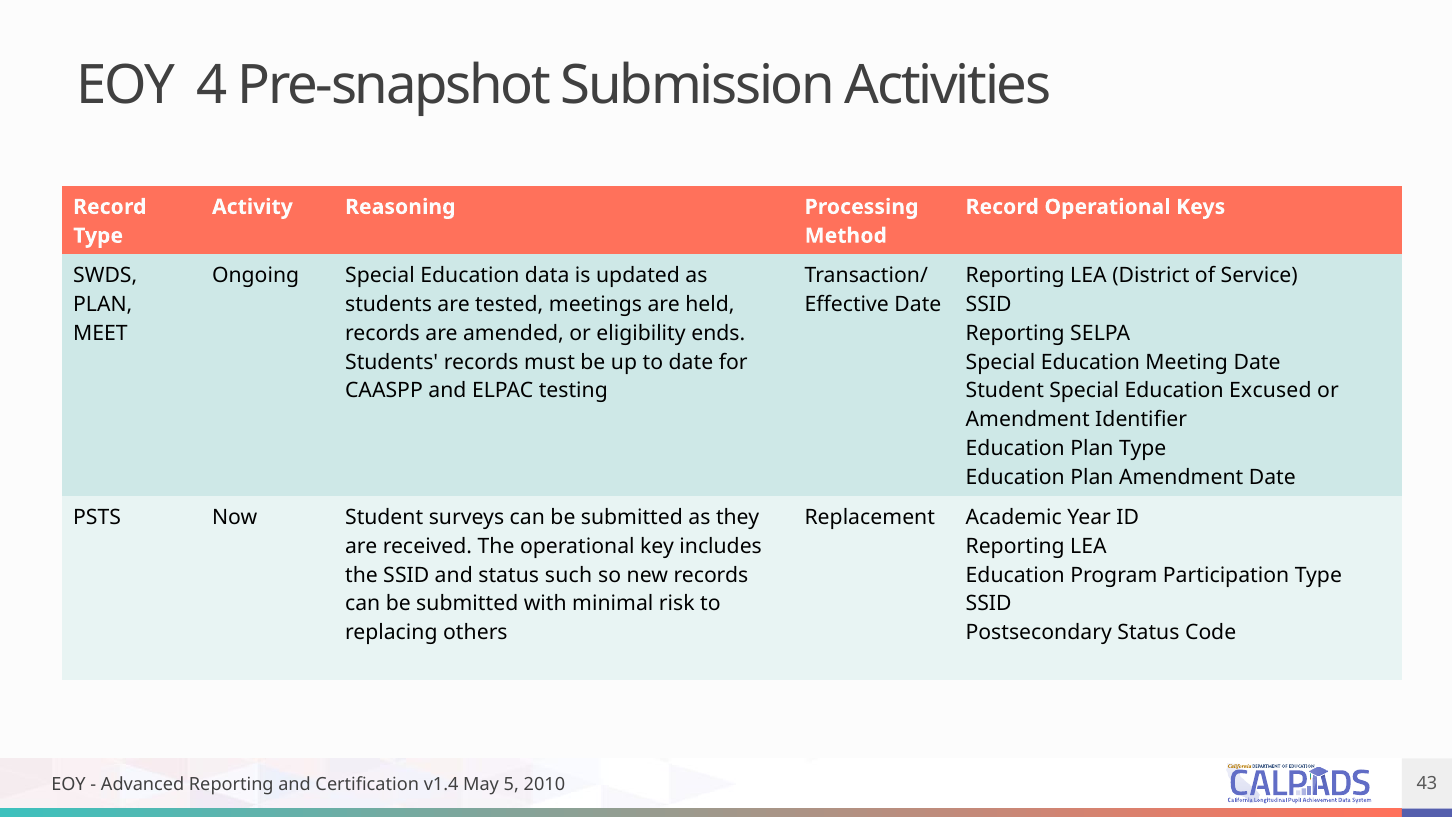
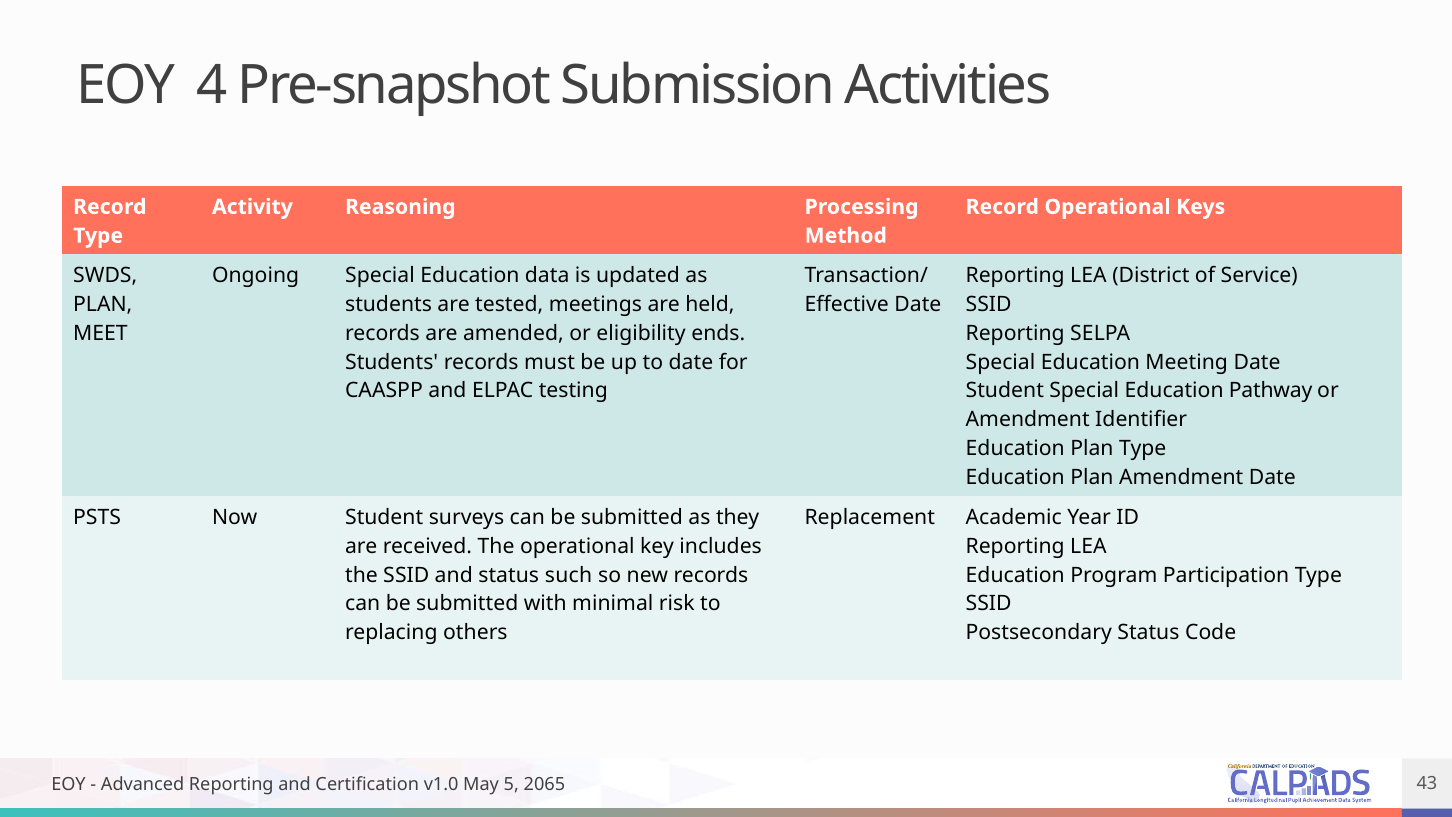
Excused: Excused -> Pathway (1271, 391)
v1.4: v1.4 -> v1.0 (441, 784)
2010: 2010 -> 2065 (544, 784)
